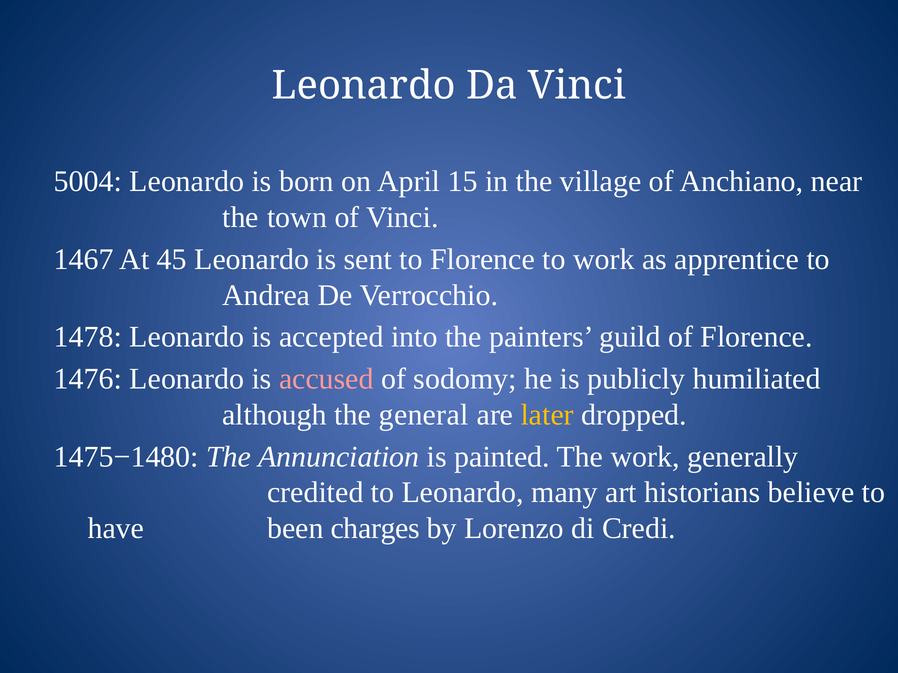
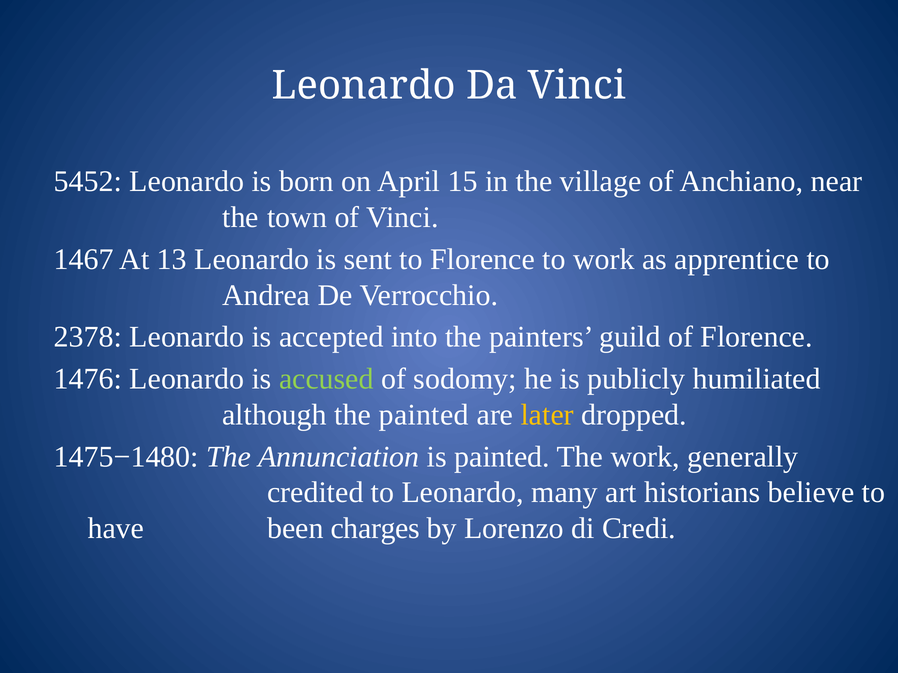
5004: 5004 -> 5452 (88, 182)
45: 45 -> 13 (172, 260)
1478: 1478 -> 2378 (88, 337)
accused colour: pink -> light green (326, 379)
the general: general -> painted (424, 415)
